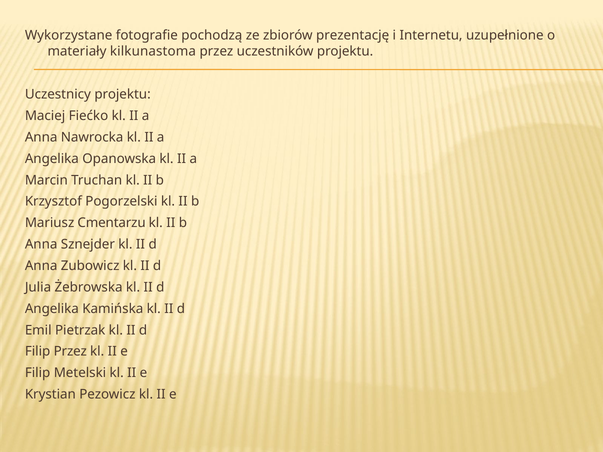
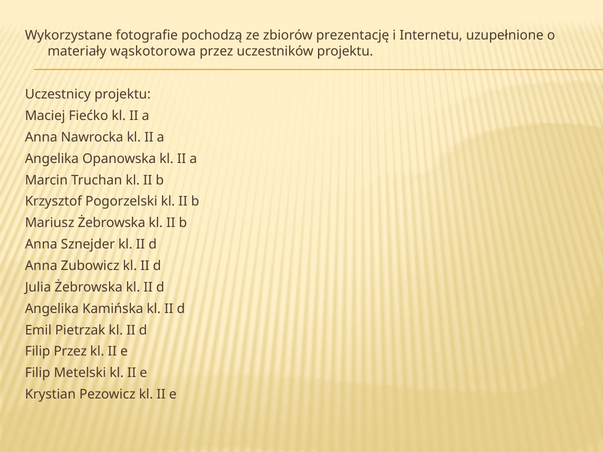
kilkunastoma: kilkunastoma -> wąskotorowa (153, 52)
Mariusz Cmentarzu: Cmentarzu -> Żebrowska (112, 223)
